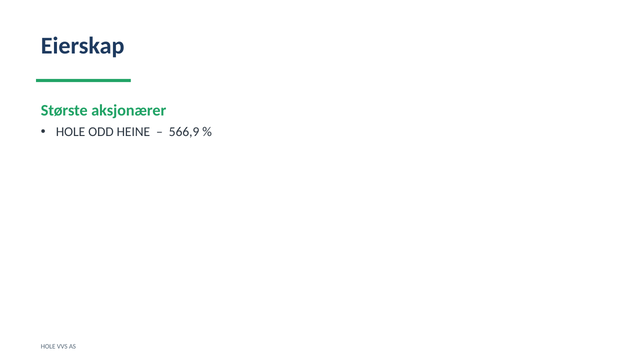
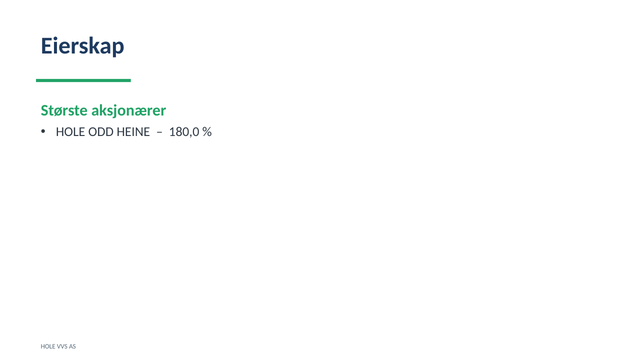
566,9: 566,9 -> 180,0 (184, 132)
